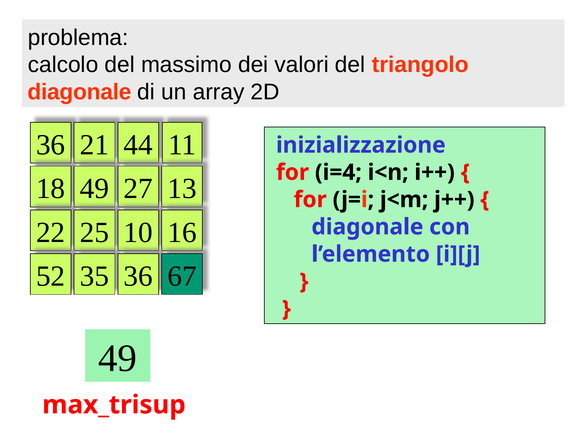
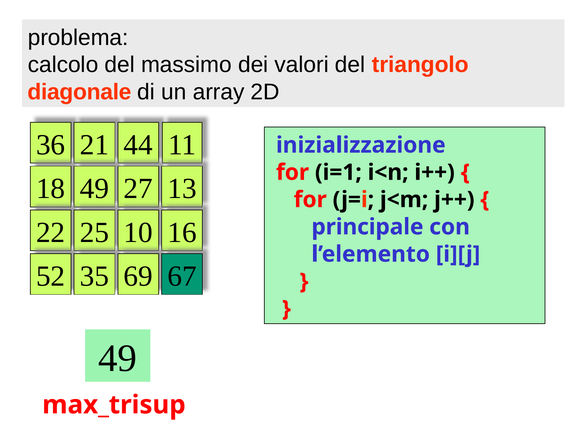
i=4: i=4 -> i=1 (338, 172)
diagonale: diagonale -> principale (367, 227)
35 36: 36 -> 69 (138, 276)
